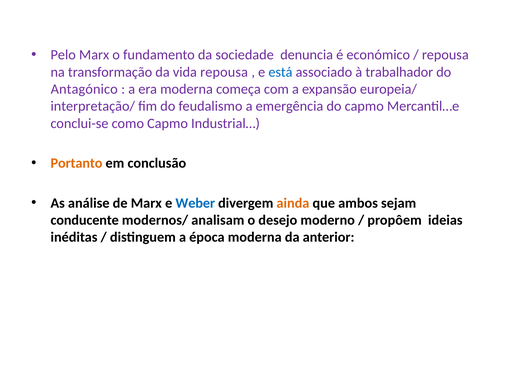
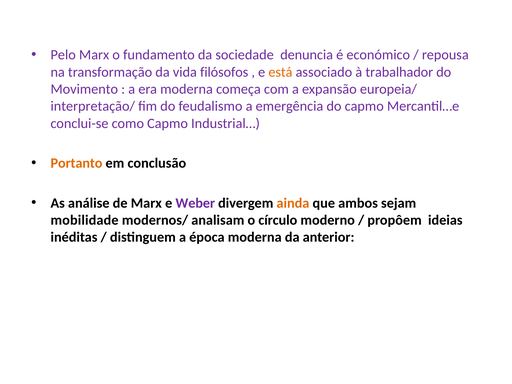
vida repousa: repousa -> filósofos (224, 72)
está colour: blue -> orange (280, 72)
Antagónico: Antagónico -> Movimento (84, 89)
Weber colour: blue -> purple (195, 203)
conducente: conducente -> mobilidade (85, 220)
desejo: desejo -> círculo (278, 220)
